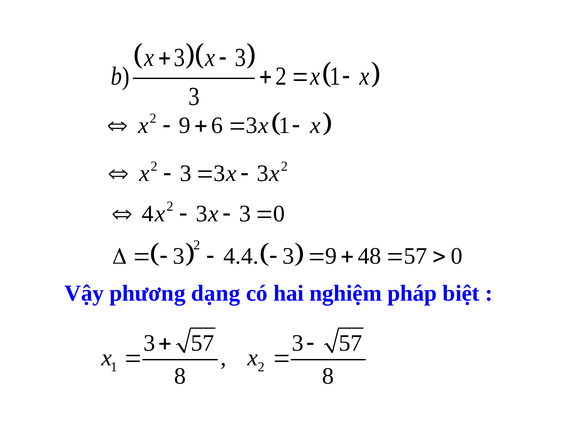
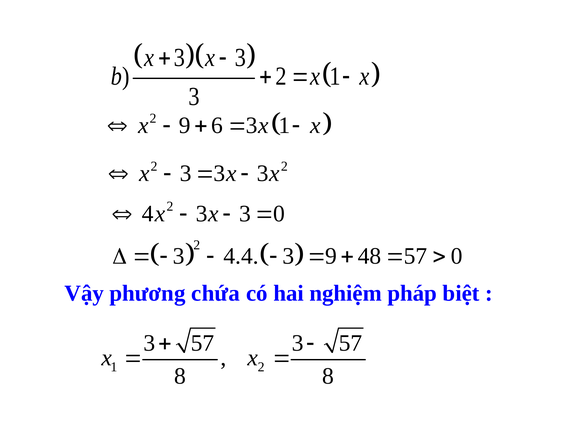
dạng: dạng -> chứa (216, 293)
